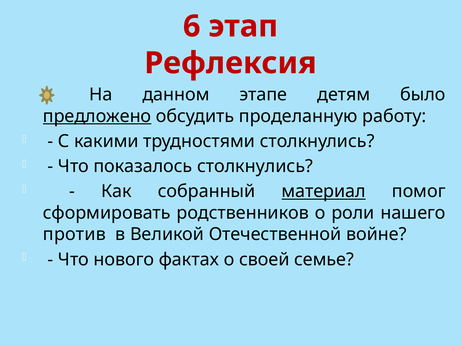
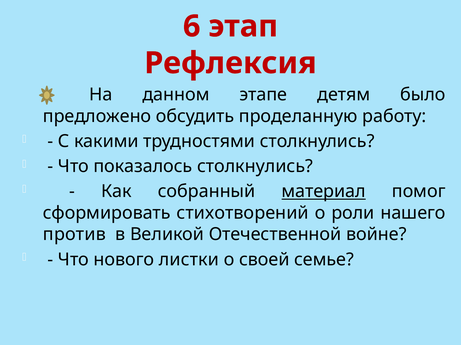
предложено underline: present -> none (97, 116)
родственников: родственников -> стихотворений (243, 213)
фактах: фактах -> листки (189, 260)
